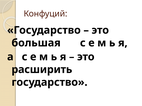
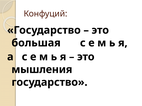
расширить: расширить -> мышления (42, 70)
